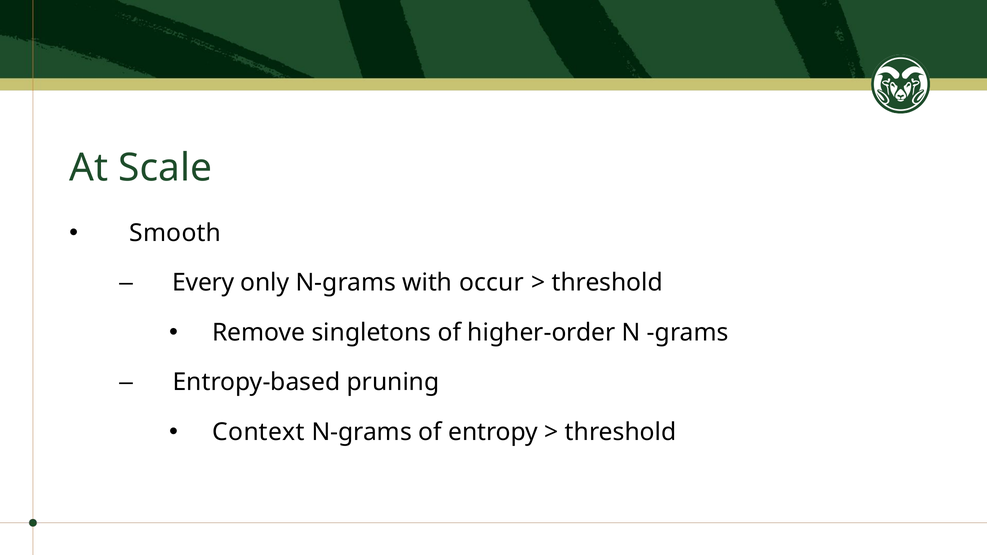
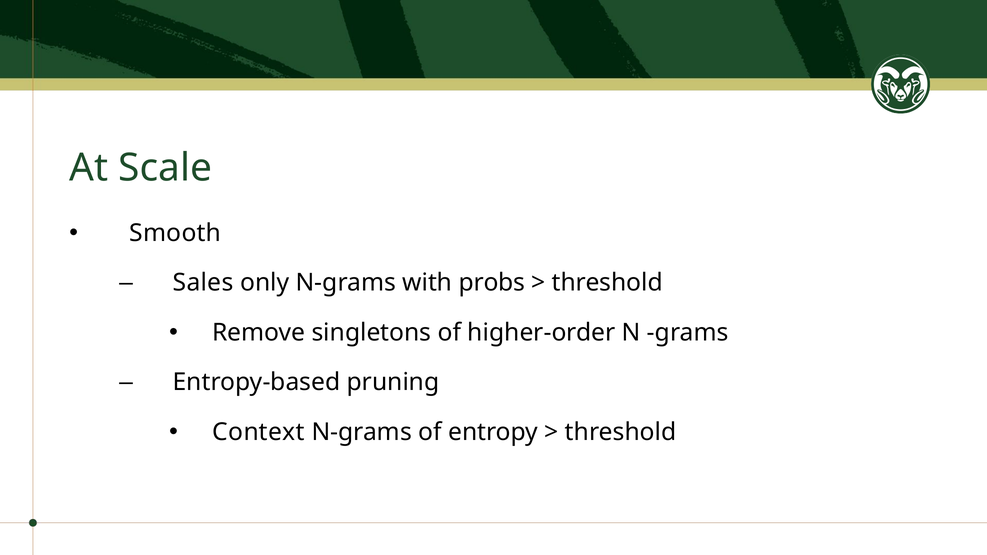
Every: Every -> Sales (203, 283)
occur: occur -> probs (492, 283)
